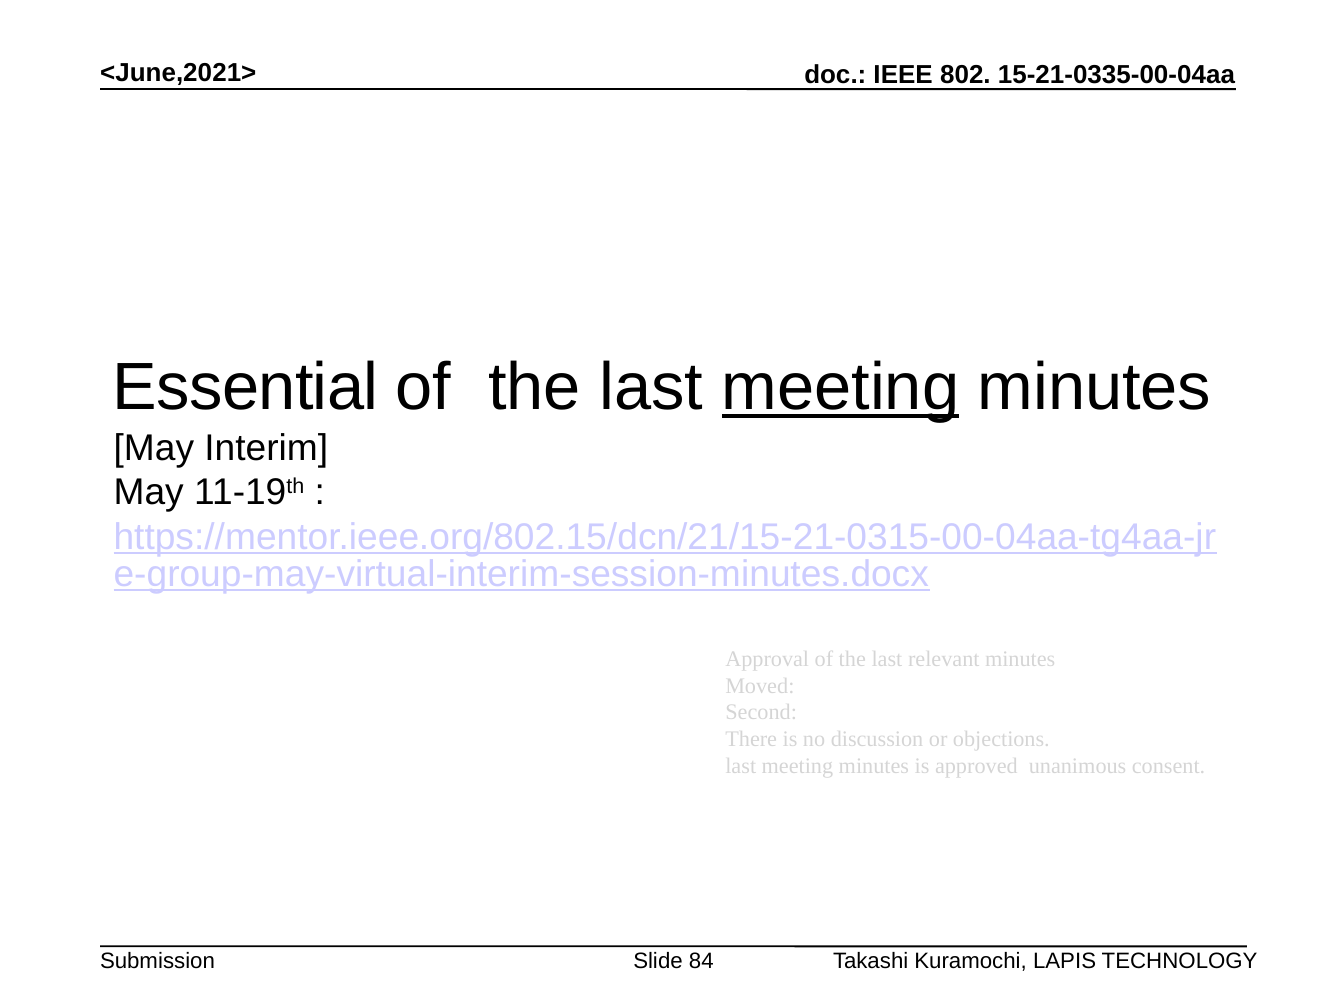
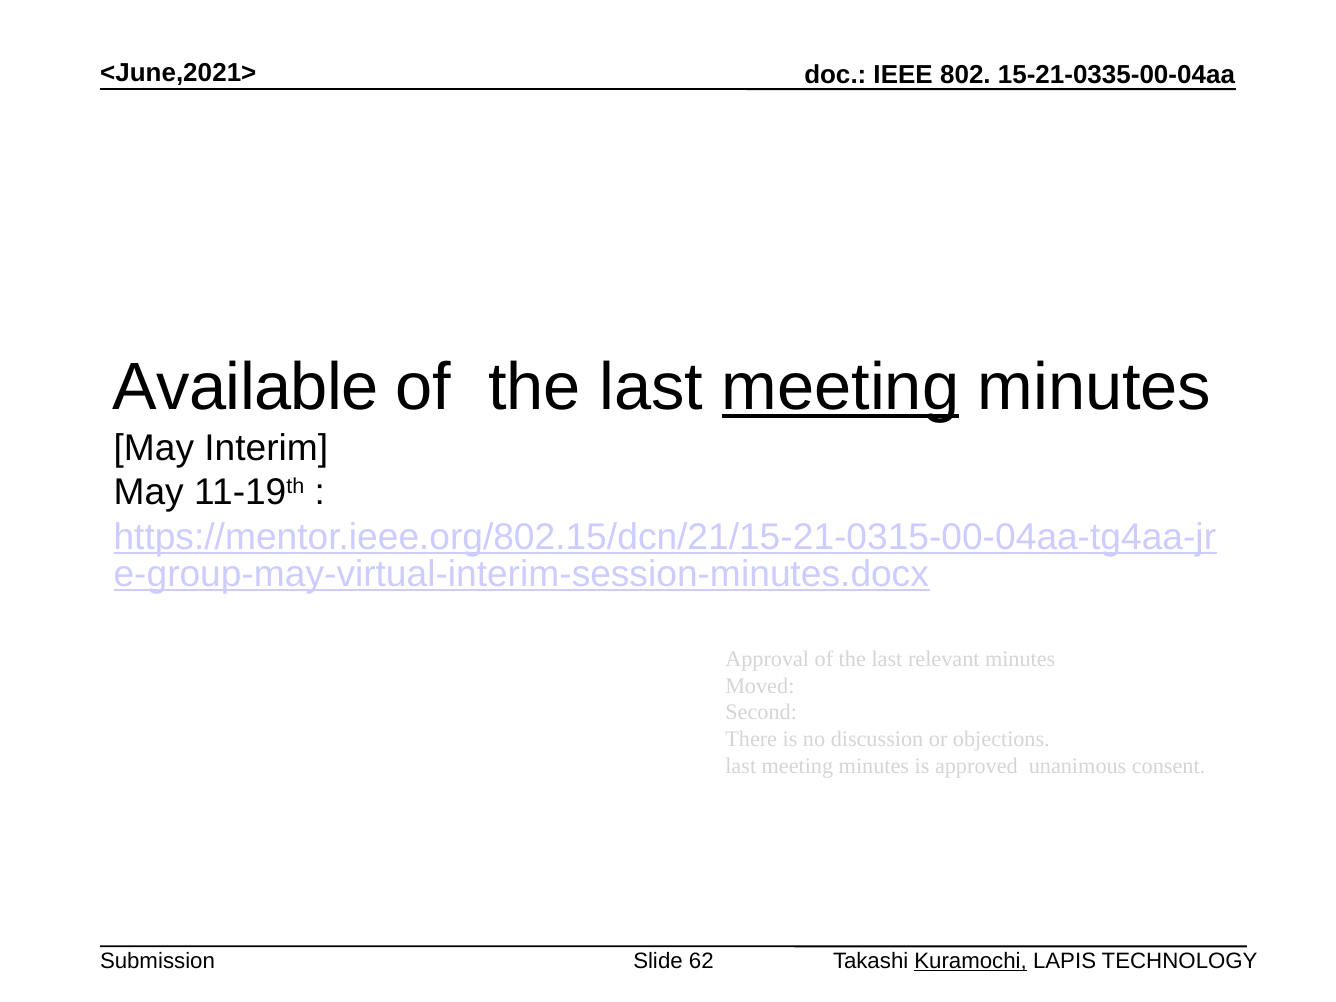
Essential: Essential -> Available (246, 388)
84: 84 -> 62 (701, 961)
Kuramochi underline: none -> present (971, 961)
